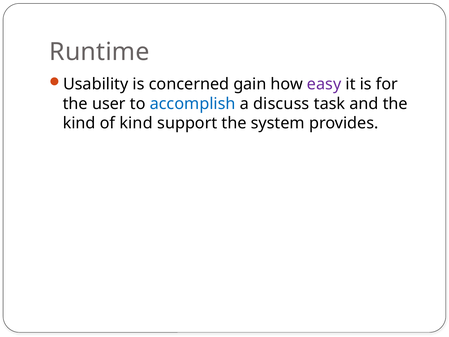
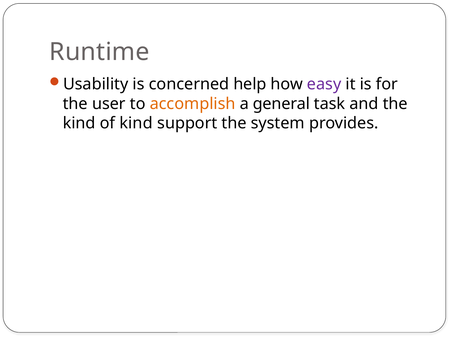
gain: gain -> help (250, 84)
accomplish colour: blue -> orange (193, 104)
discuss: discuss -> general (281, 104)
